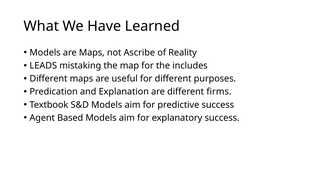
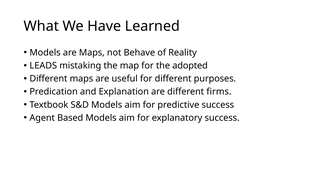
Ascribe: Ascribe -> Behave (139, 53)
includes: includes -> adopted (190, 66)
